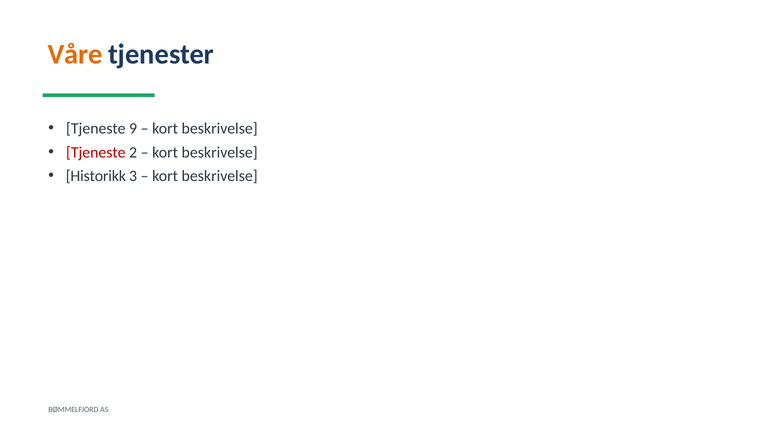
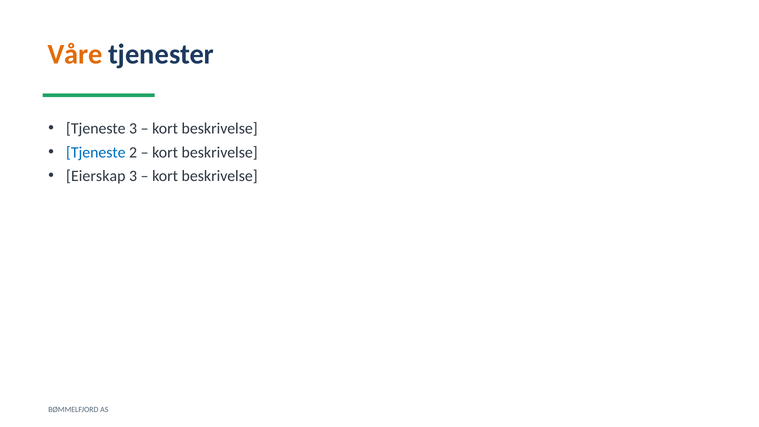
Tjeneste 9: 9 -> 3 (133, 129)
Tjeneste colour: red -> blue (96, 152)
Historikk: Historikk -> Eierskap (96, 176)
